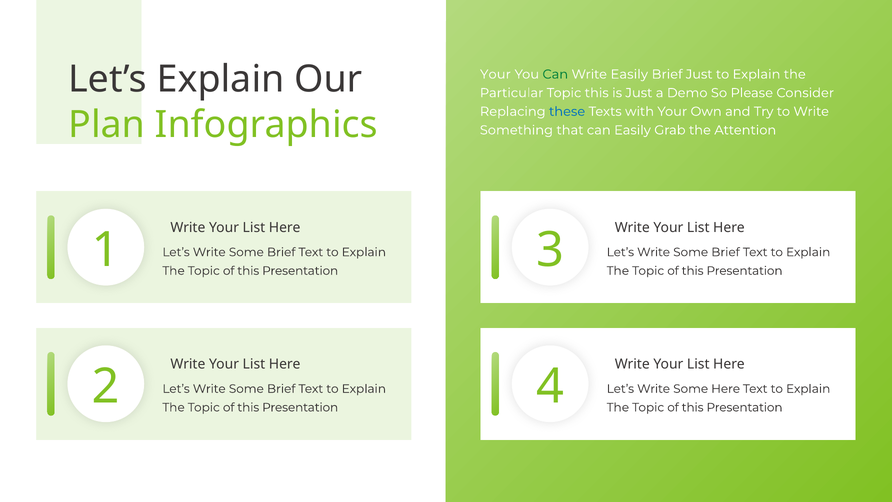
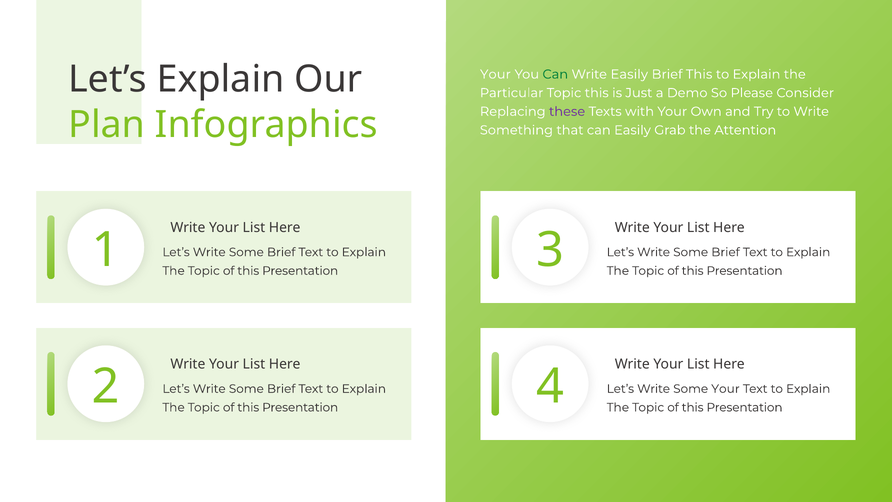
Brief Just: Just -> This (699, 74)
these colour: blue -> purple (567, 111)
Some Here: Here -> Your (726, 389)
